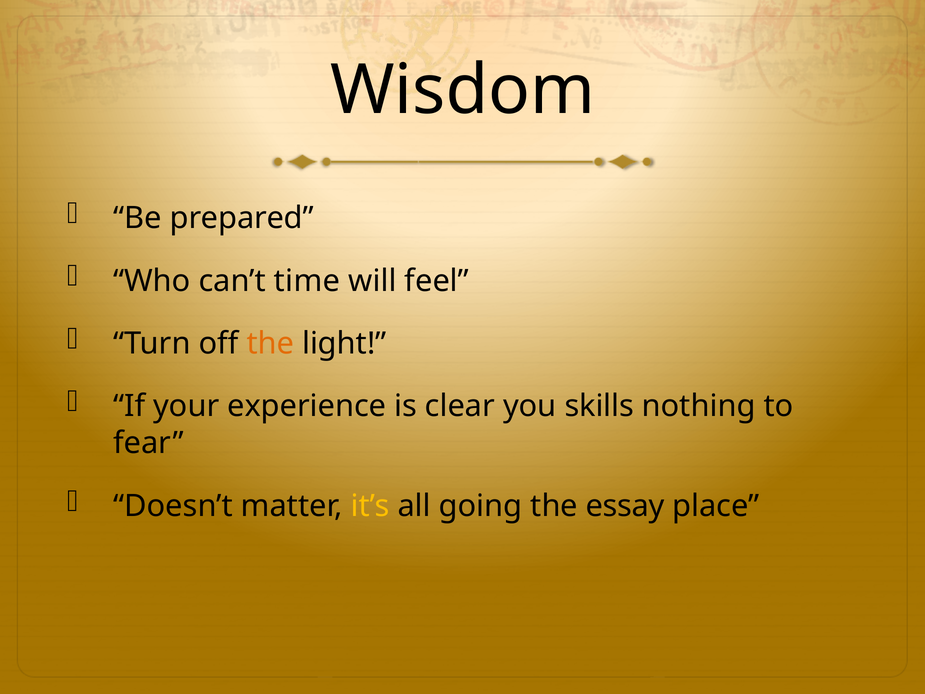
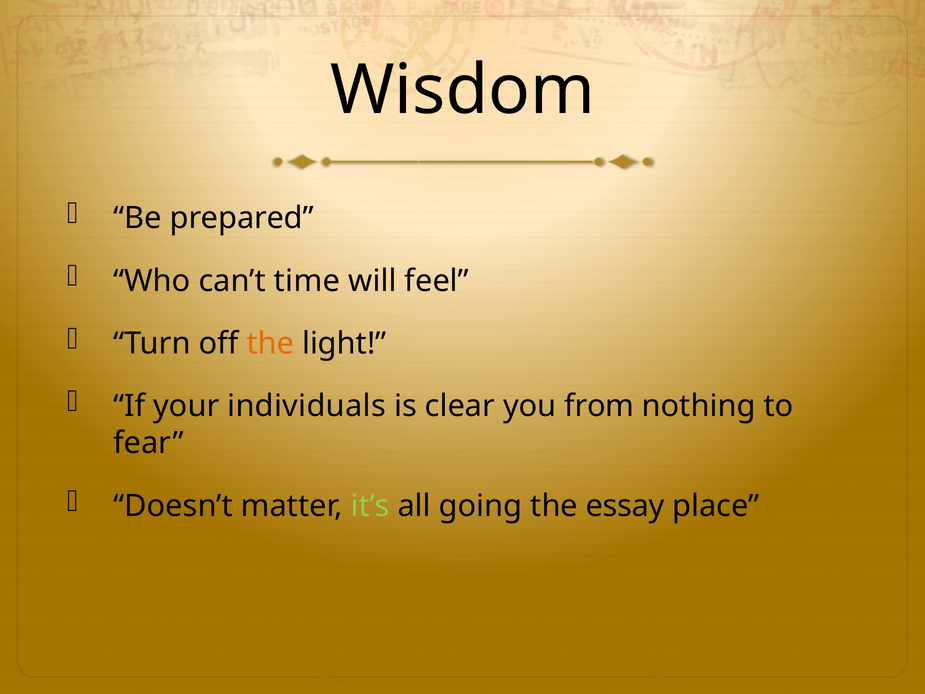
experience: experience -> individuals (307, 406)
skills: skills -> from (599, 406)
it’s colour: yellow -> light green (370, 506)
